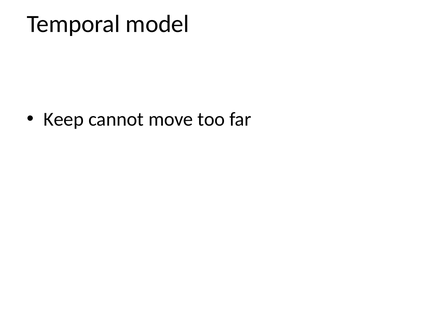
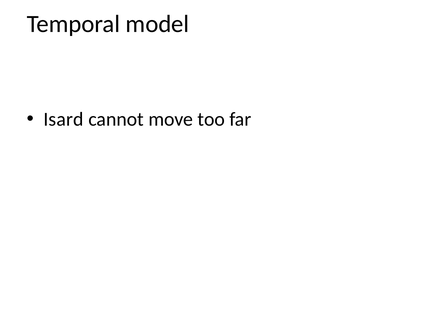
Keep: Keep -> Isard (64, 119)
